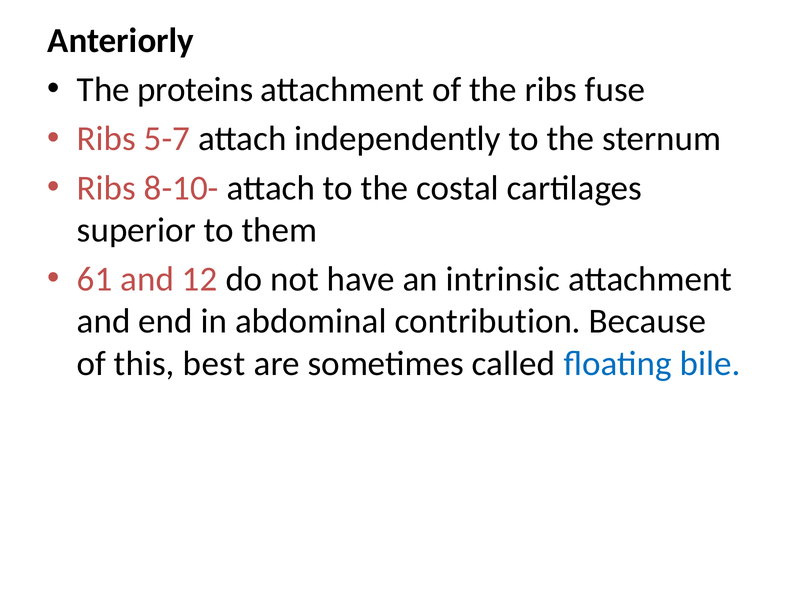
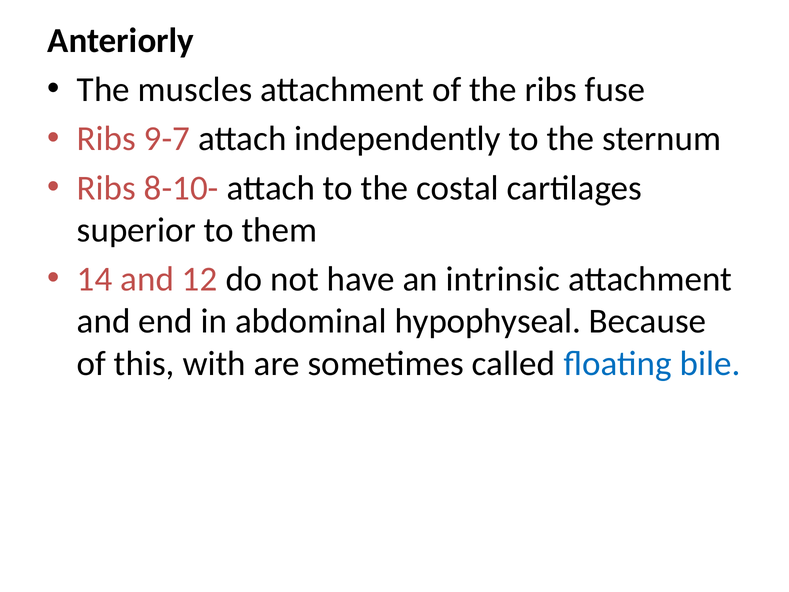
proteins: proteins -> muscles (195, 90)
5-7: 5-7 -> 9-7 (167, 139)
61: 61 -> 14 (95, 279)
contribution: contribution -> hypophyseal (488, 321)
best: best -> with (214, 363)
